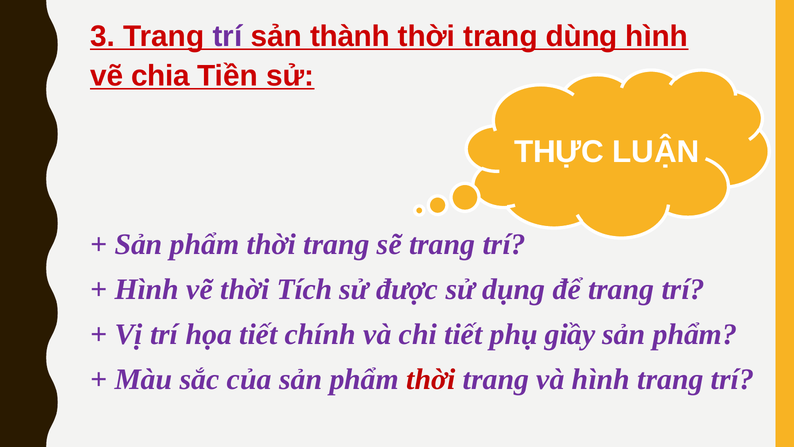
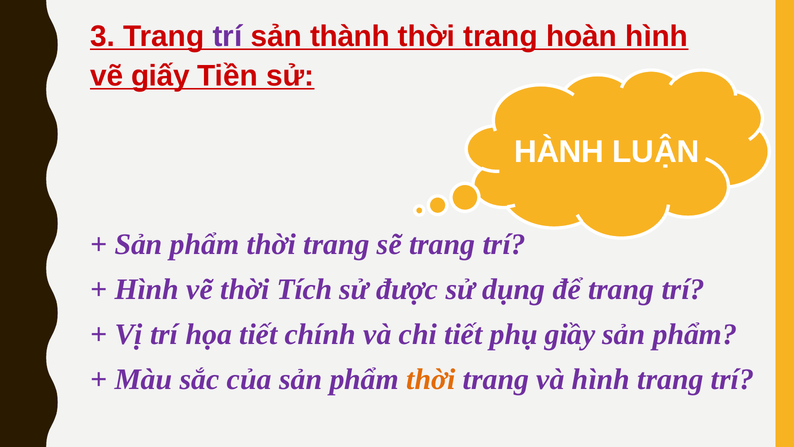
dùng: dùng -> hoàn (582, 36)
chia: chia -> giấy (160, 76)
THỰC: THỰC -> HÀNH (559, 152)
thời colour: red -> orange (431, 379)
